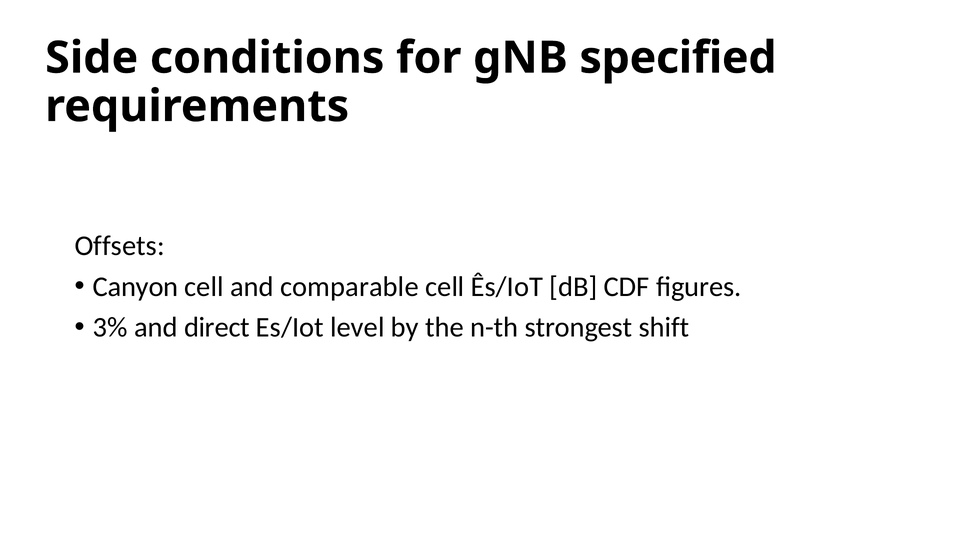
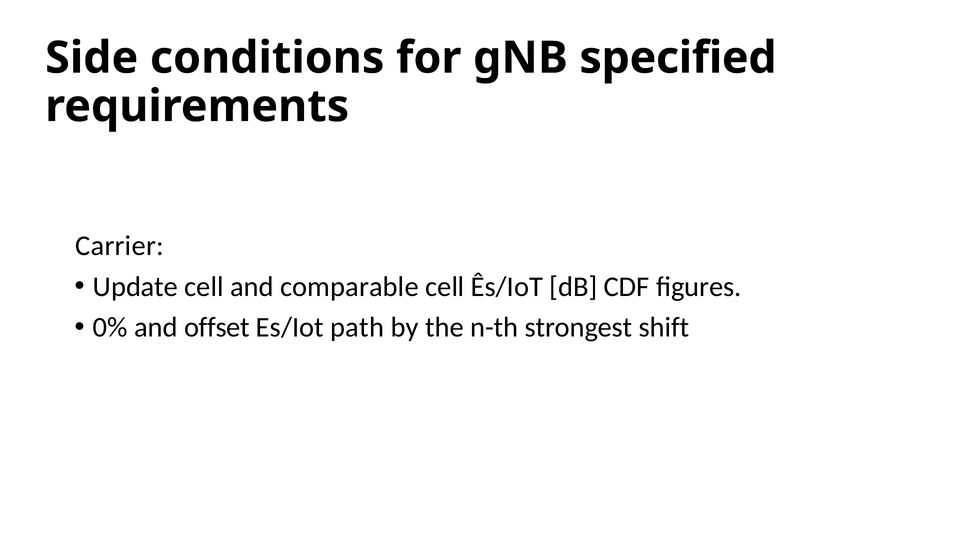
Offsets: Offsets -> Carrier (120, 246)
Canyon: Canyon -> Update (136, 287)
3%: 3% -> 0% (110, 328)
direct: direct -> offset (217, 328)
level: level -> path (357, 328)
